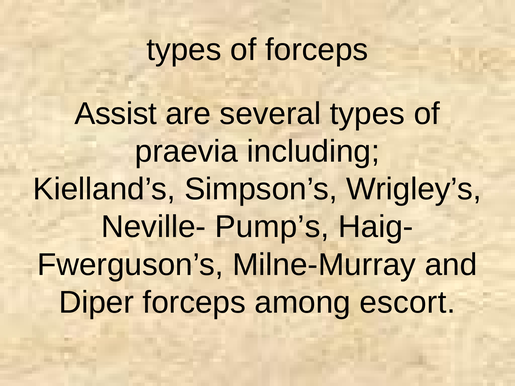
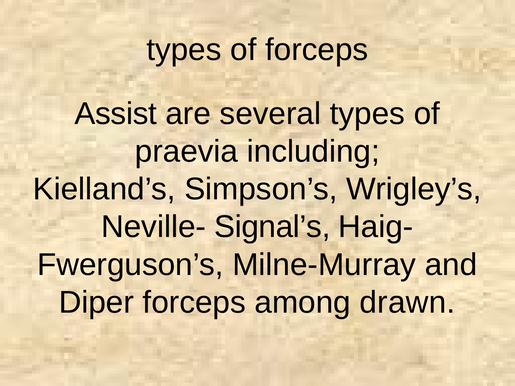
Pump’s: Pump’s -> Signal’s (272, 227)
escort: escort -> drawn (407, 303)
